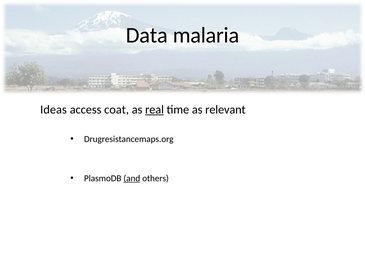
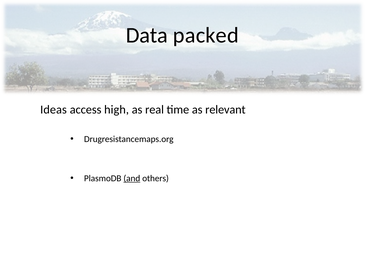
malaria: malaria -> packed (206, 35)
coat: coat -> high (117, 109)
real underline: present -> none (155, 109)
